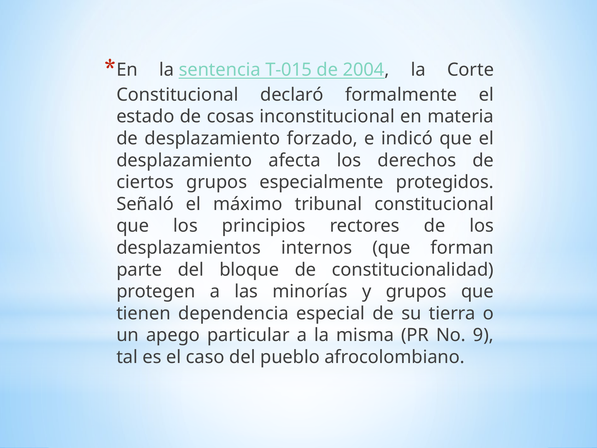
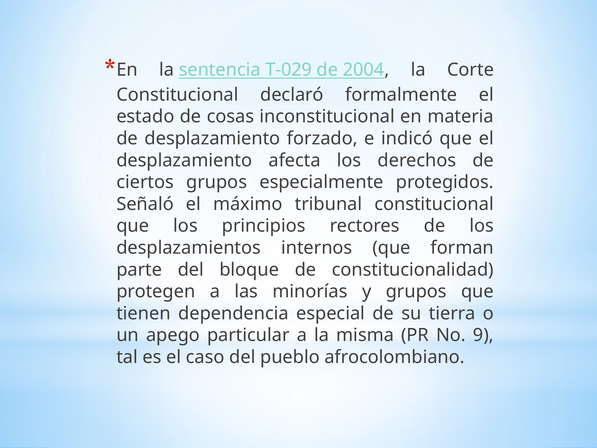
T-015: T-015 -> T-029 (289, 70)
